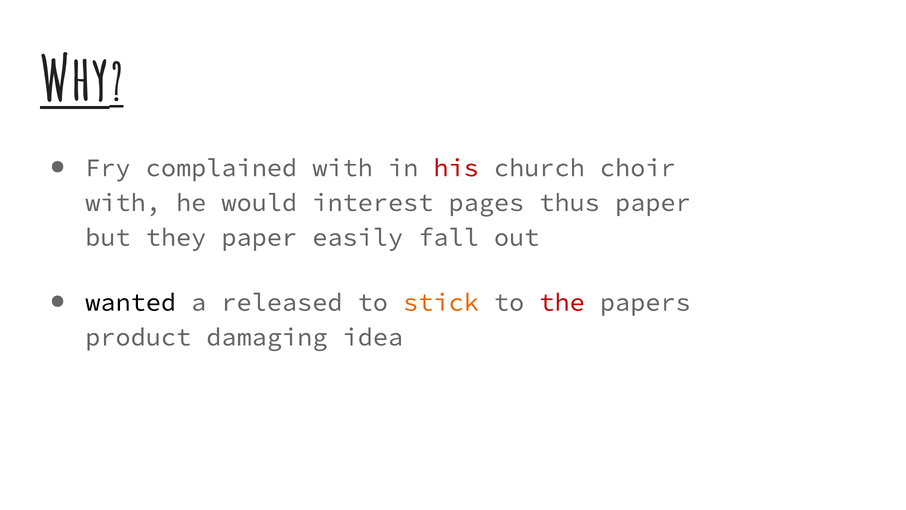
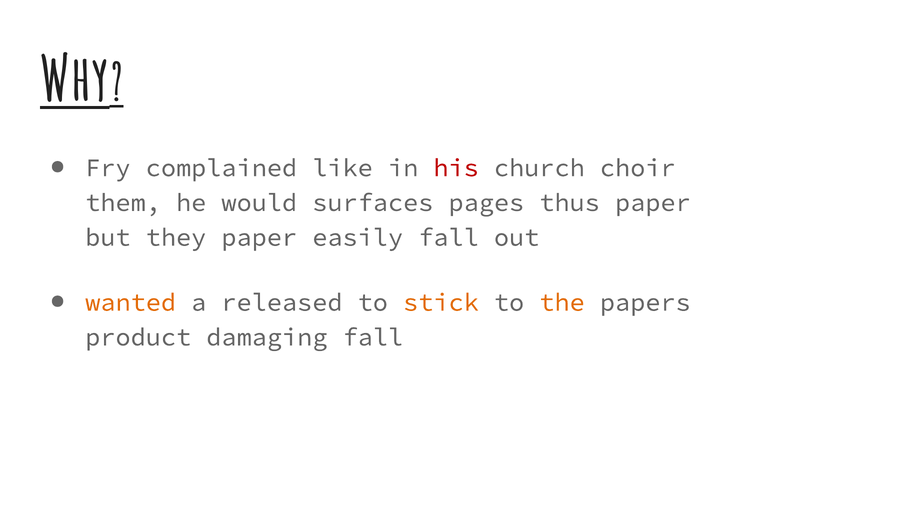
complained with: with -> like (343, 168)
with: with -> them (123, 202)
interest: interest -> surfaces (373, 202)
wanted colour: black -> orange (131, 302)
the colour: red -> orange (562, 302)
damaging idea: idea -> fall (373, 337)
